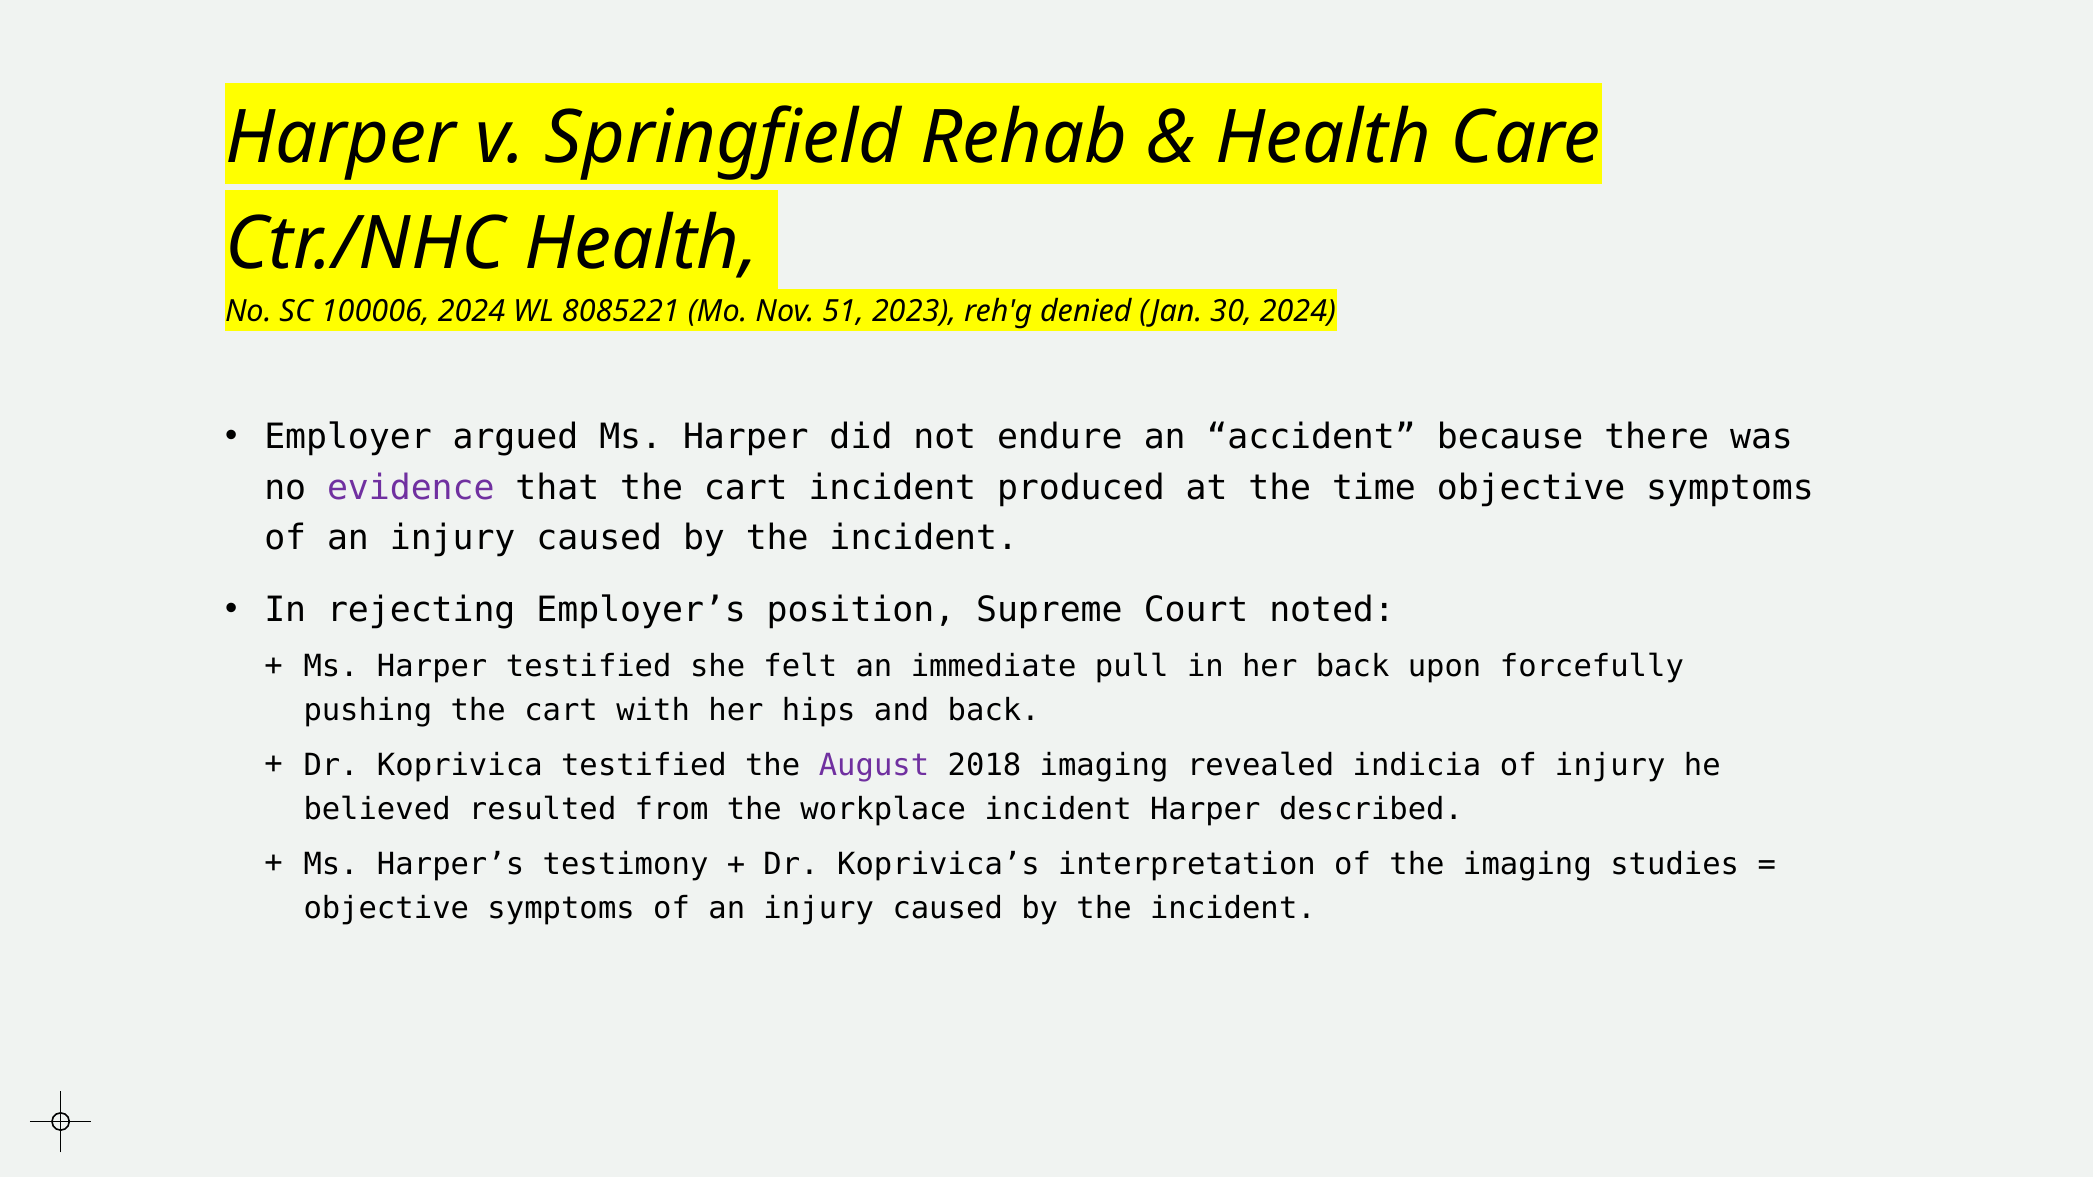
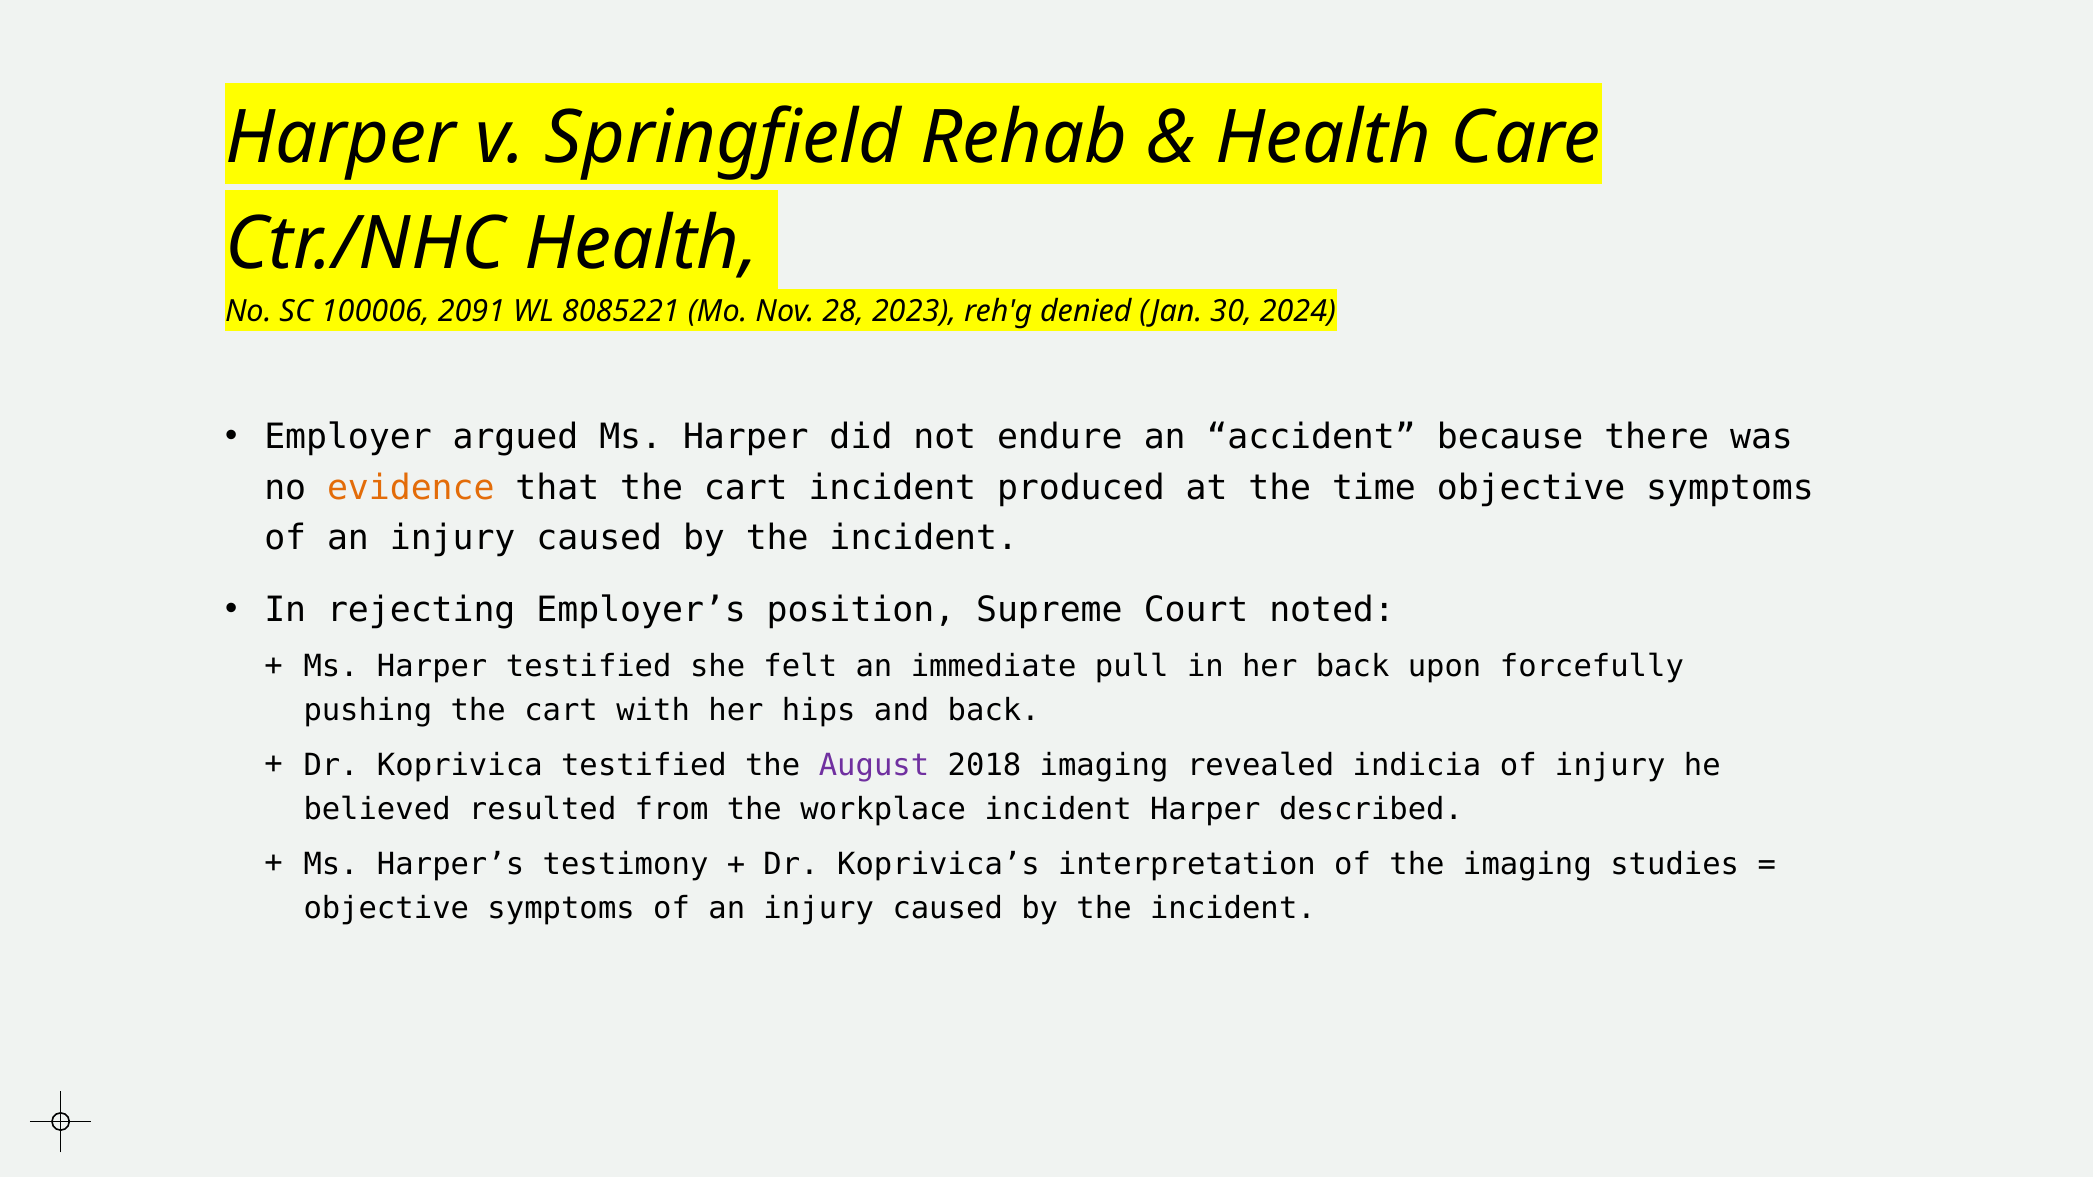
100006 2024: 2024 -> 2091 (471, 312)
51: 51 -> 28 (843, 312)
evidence colour: purple -> orange (411, 488)
